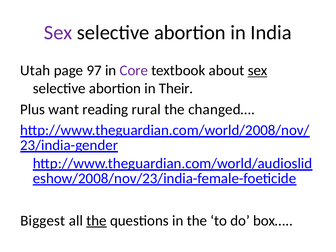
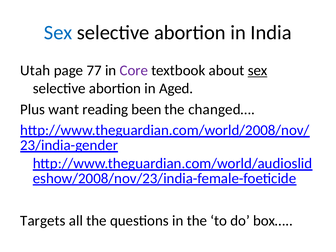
Sex colour: purple -> blue (58, 33)
97: 97 -> 77 (94, 70)
Their: Their -> Aged (176, 88)
rural: rural -> been (146, 109)
Biggest: Biggest -> Targets (43, 221)
the underline: present -> none (97, 221)
